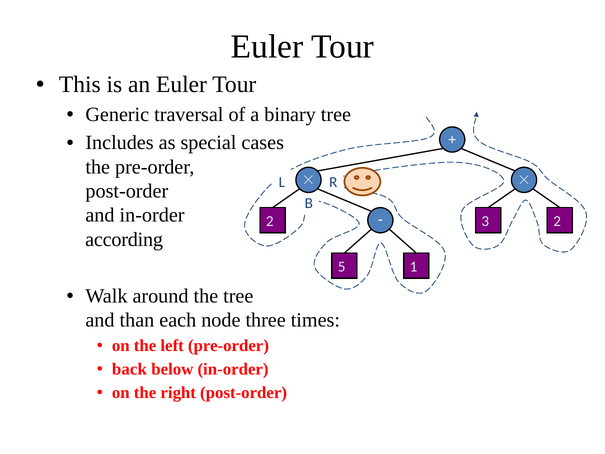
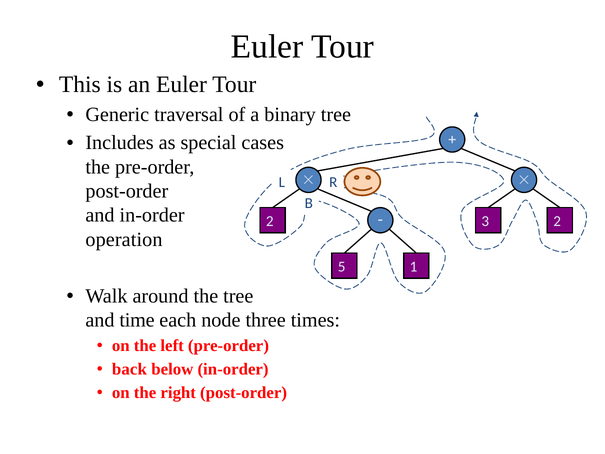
according: according -> operation (124, 239)
than: than -> time (137, 320)
